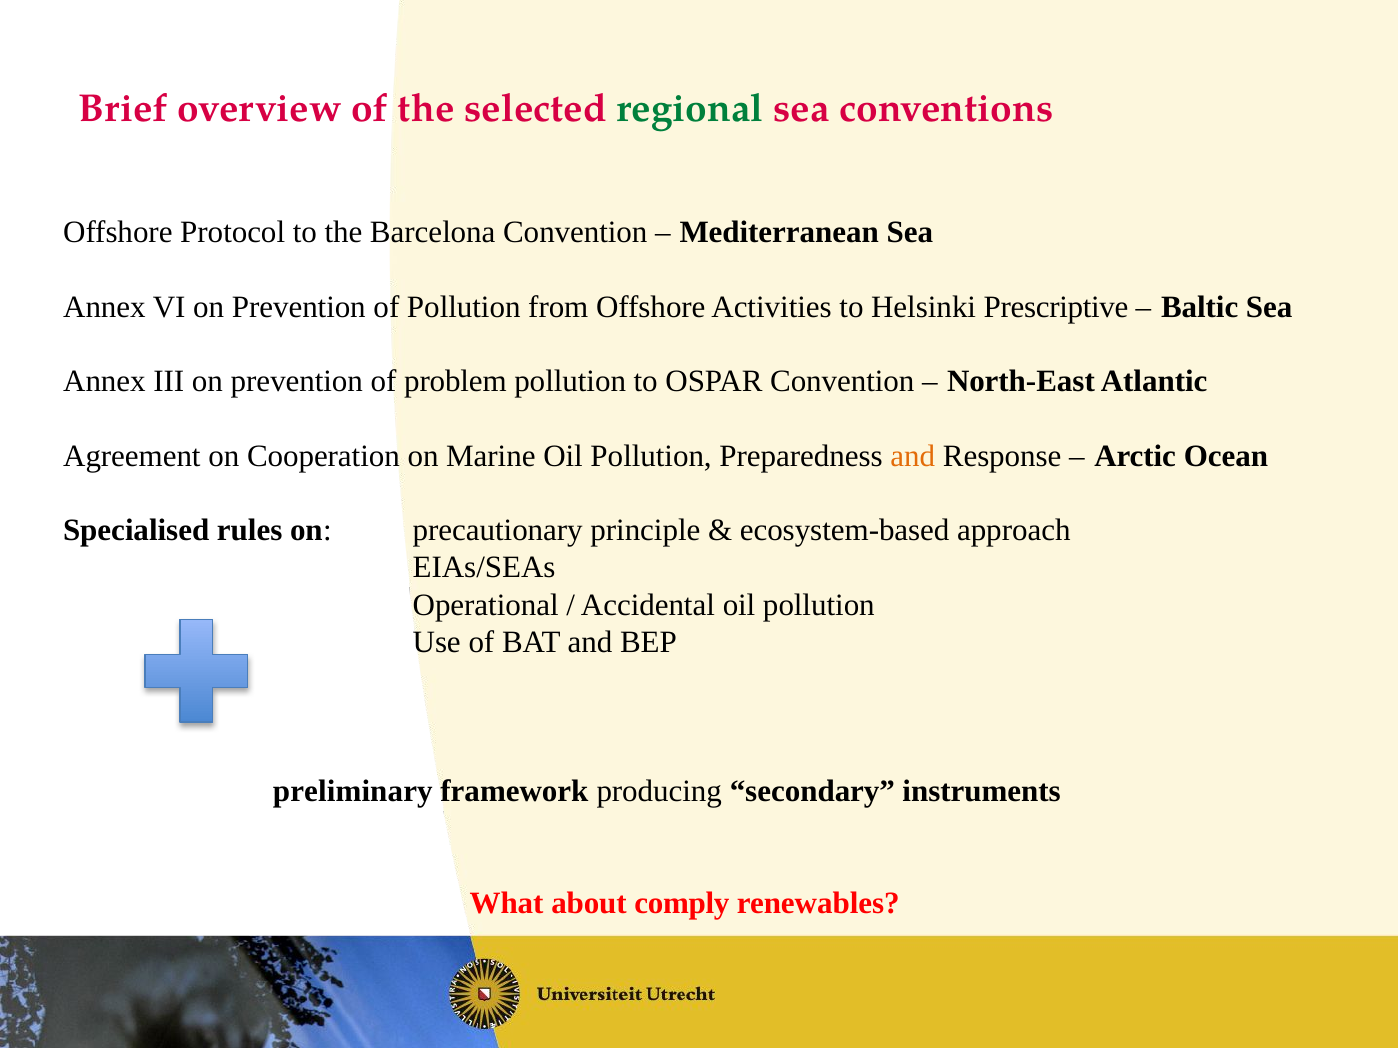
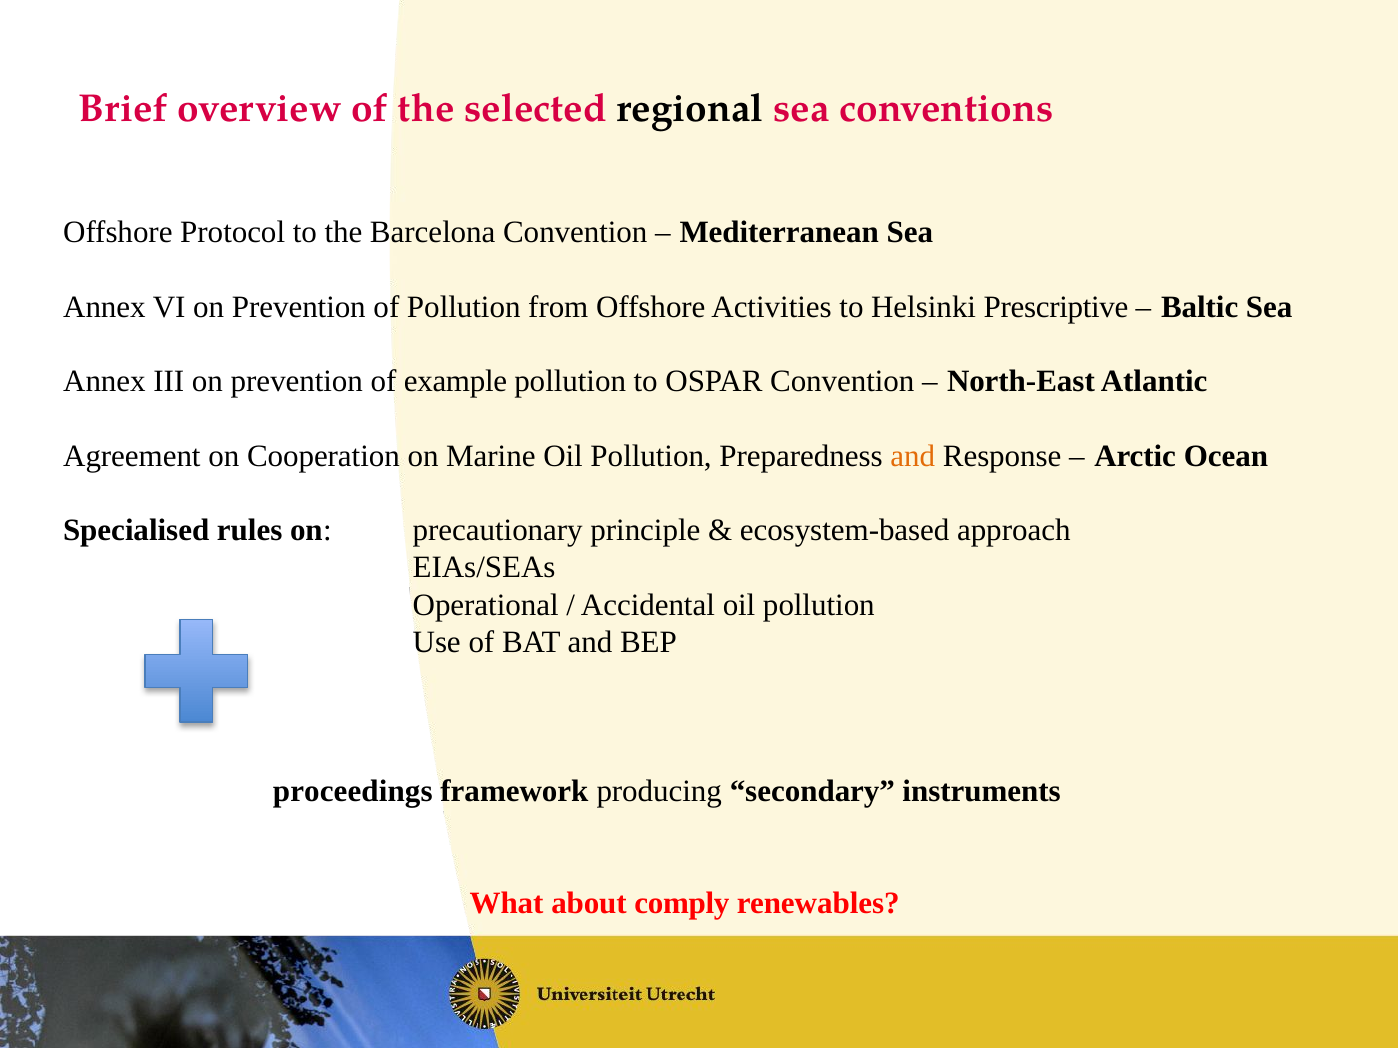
regional colour: green -> black (690, 109)
problem: problem -> example (455, 382)
preliminary: preliminary -> proceedings (353, 792)
